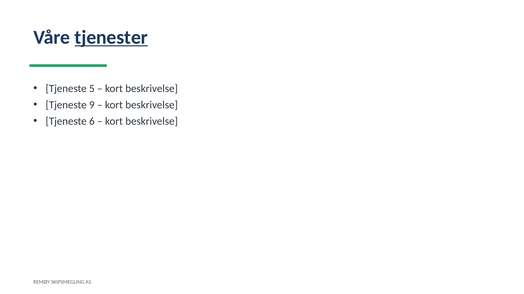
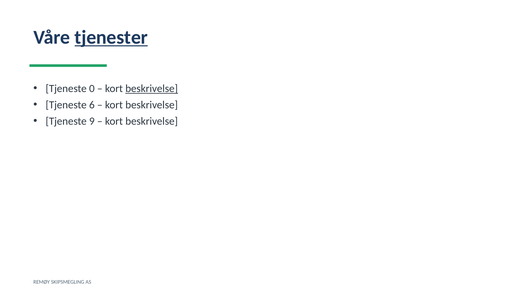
5: 5 -> 0 (92, 89)
beskrivelse underline: none -> present (152, 89)
9: 9 -> 6 (92, 105)
6: 6 -> 9 (92, 122)
